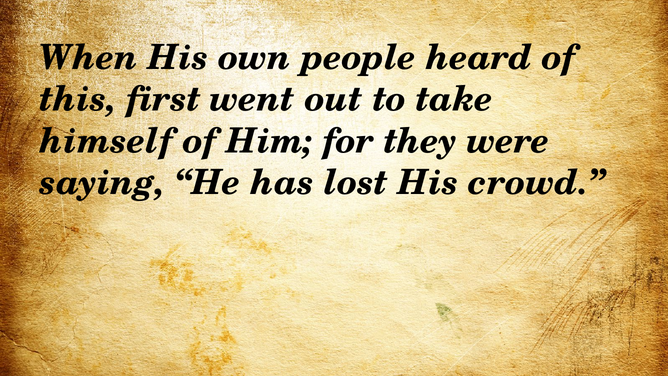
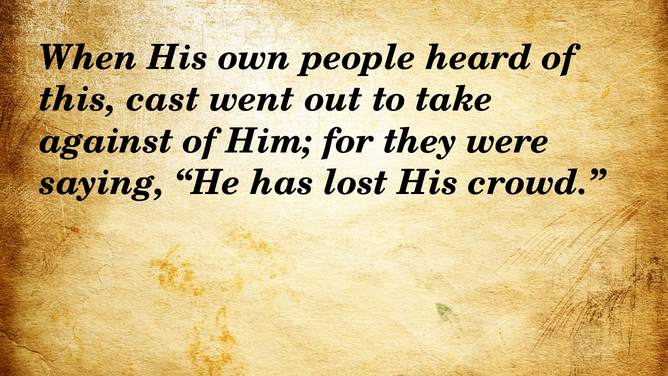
first: first -> cast (163, 99)
himself: himself -> against (106, 141)
